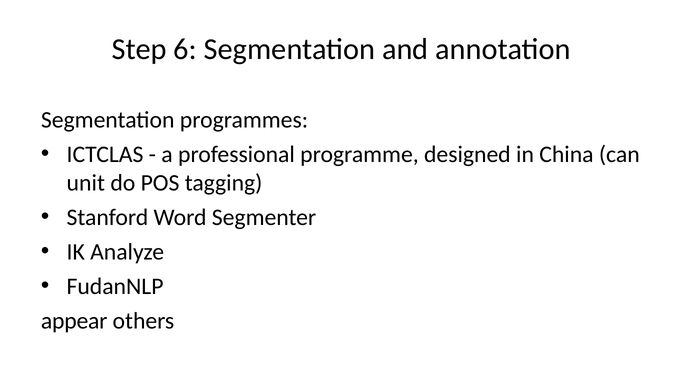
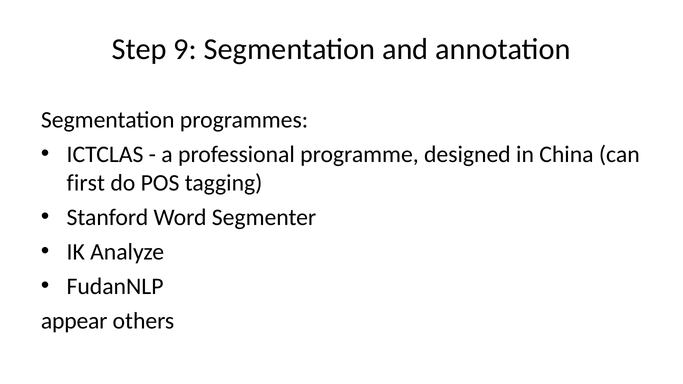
6: 6 -> 9 (185, 49)
unit: unit -> first (86, 183)
